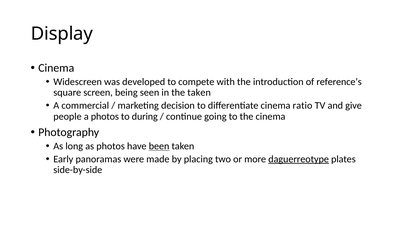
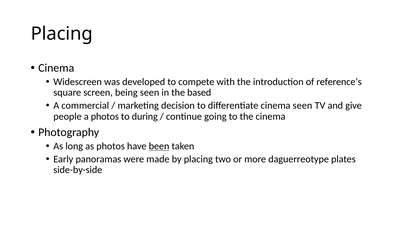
Display: Display -> Placing (62, 34)
the taken: taken -> based (199, 93)
cinema ratio: ratio -> seen (302, 106)
daguerreotype underline: present -> none (299, 160)
